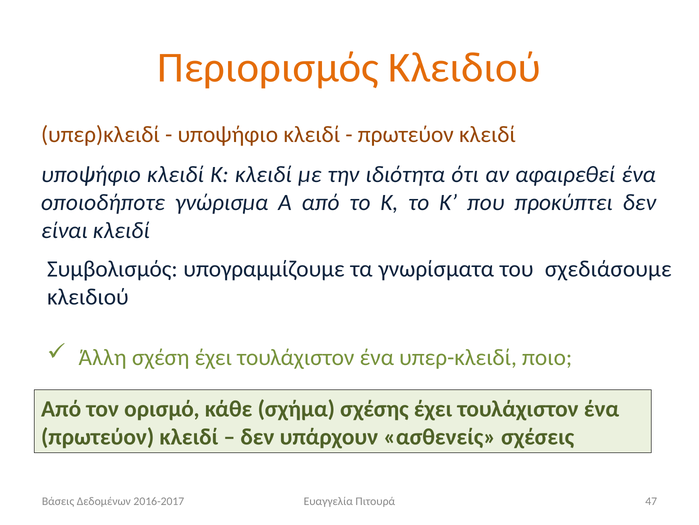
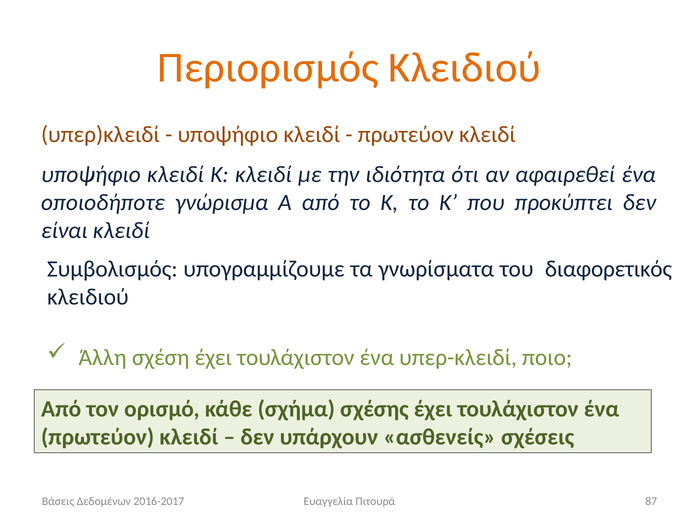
σχεδιάσουμε: σχεδιάσουμε -> διαφορετικός (608, 269)
47: 47 -> 87 (651, 501)
